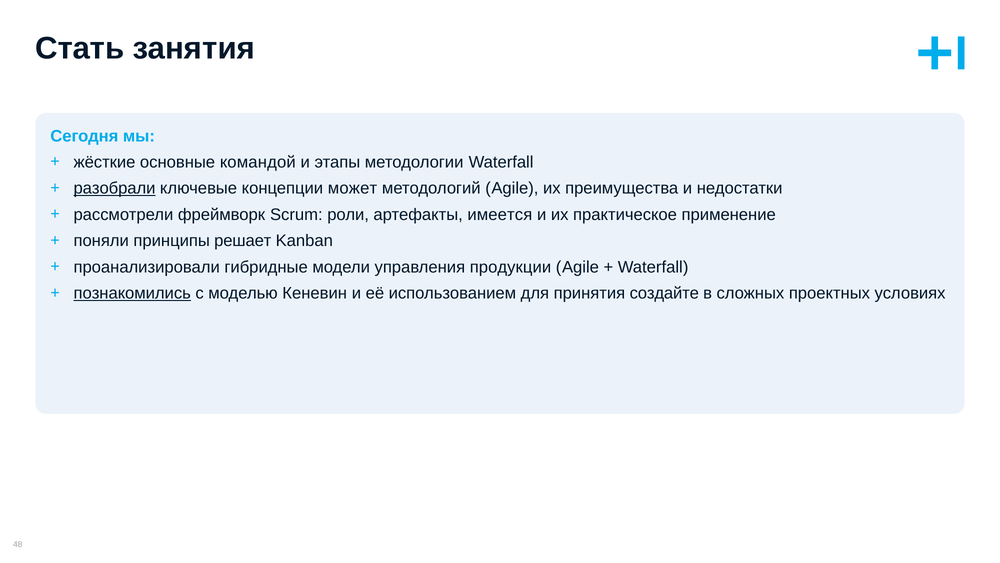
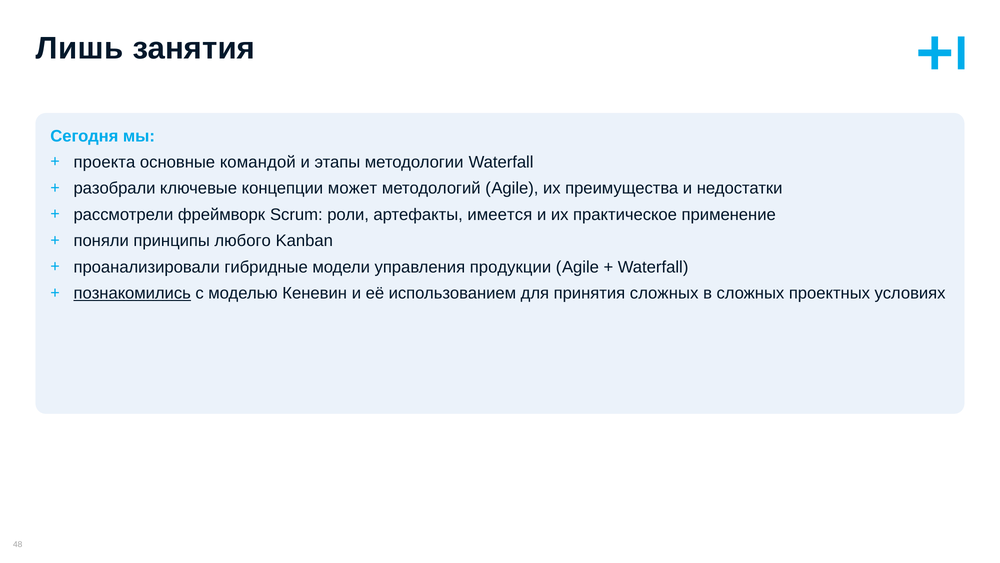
Стать: Стать -> Лишь (80, 48)
жёсткие: жёсткие -> проекта (104, 162)
разобрали underline: present -> none (115, 188)
решает: решает -> любого (243, 241)
принятия создайте: создайте -> сложных (664, 293)
